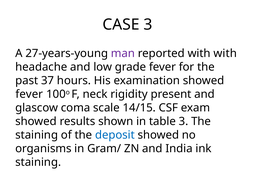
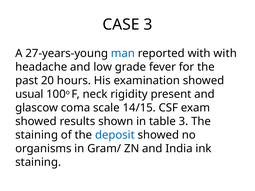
man colour: purple -> blue (123, 53)
37: 37 -> 20 (48, 81)
fever: fever -> usual (29, 94)
